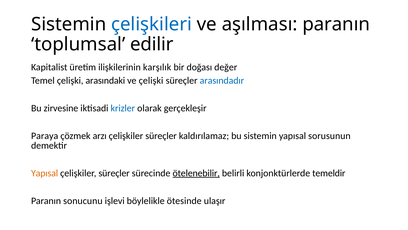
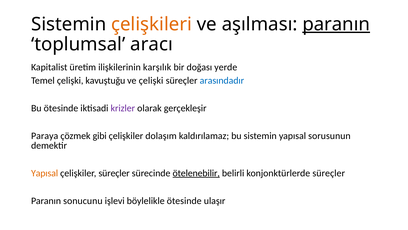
çelişkileri colour: blue -> orange (152, 24)
paranın underline: none -> present (336, 24)
edilir: edilir -> aracı (152, 44)
değer: değer -> yerde (226, 67)
arasındaki: arasındaki -> kavuştuğu (105, 80)
Bu zirvesine: zirvesine -> ötesinde (61, 108)
krizler colour: blue -> purple (123, 108)
arzı: arzı -> gibi (100, 136)
süreçler: süreçler -> dolaşım (161, 136)
konjonktürlerde temeldir: temeldir -> süreçler (329, 173)
